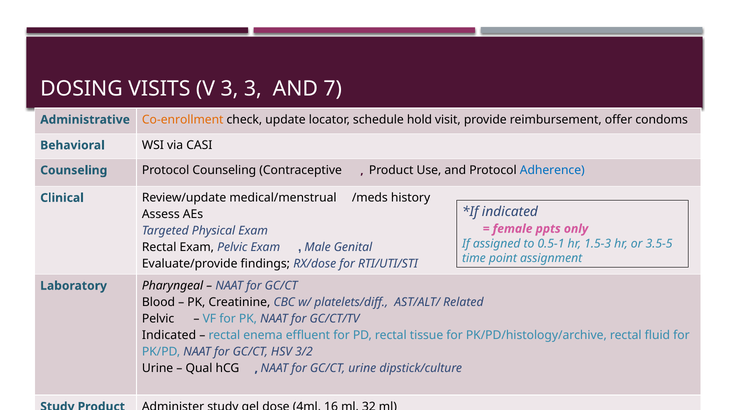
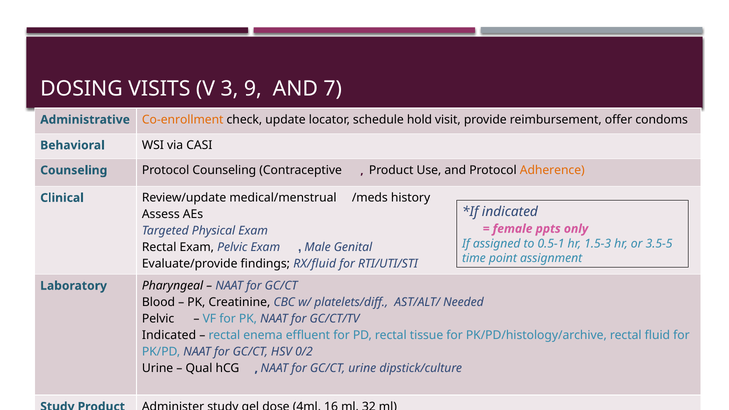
3 3: 3 -> 9 (253, 89)
Adherence colour: blue -> orange (552, 170)
RX/dose: RX/dose -> RX/fluid (315, 264)
Related: Related -> Needed (463, 302)
3/2: 3/2 -> 0/2 (304, 352)
